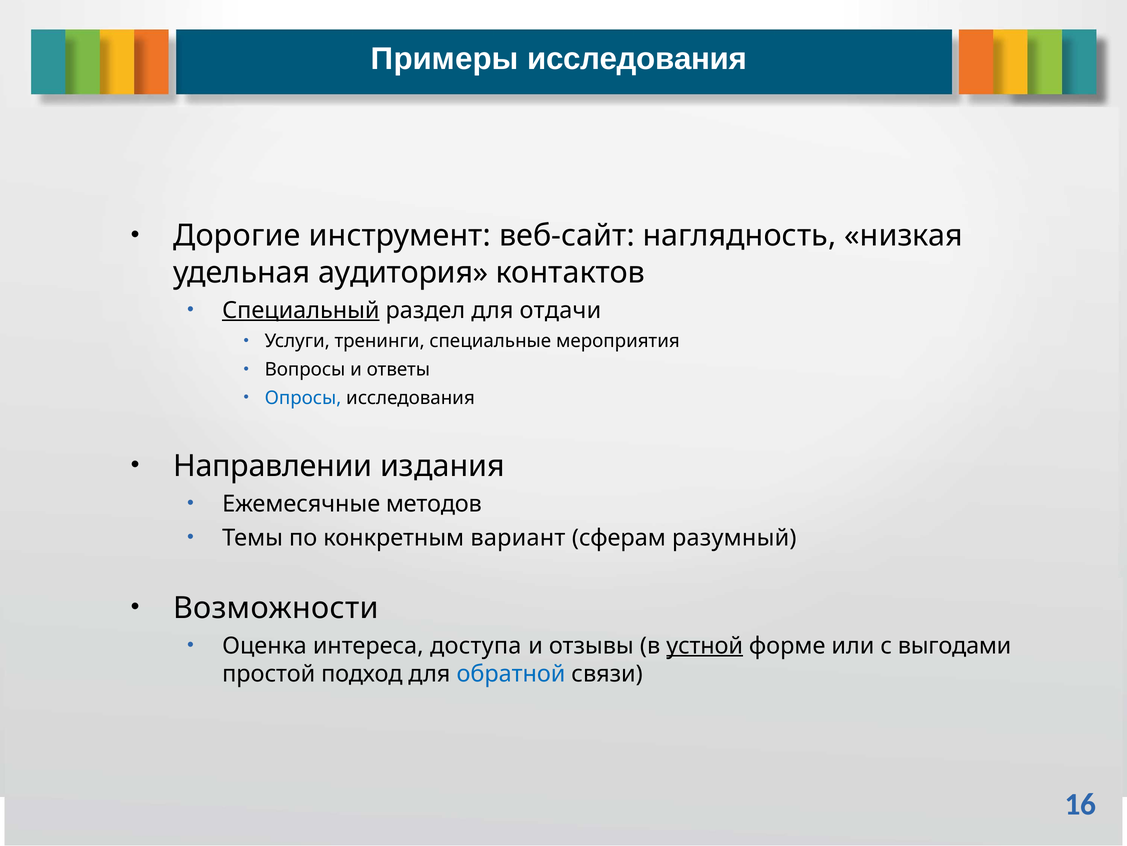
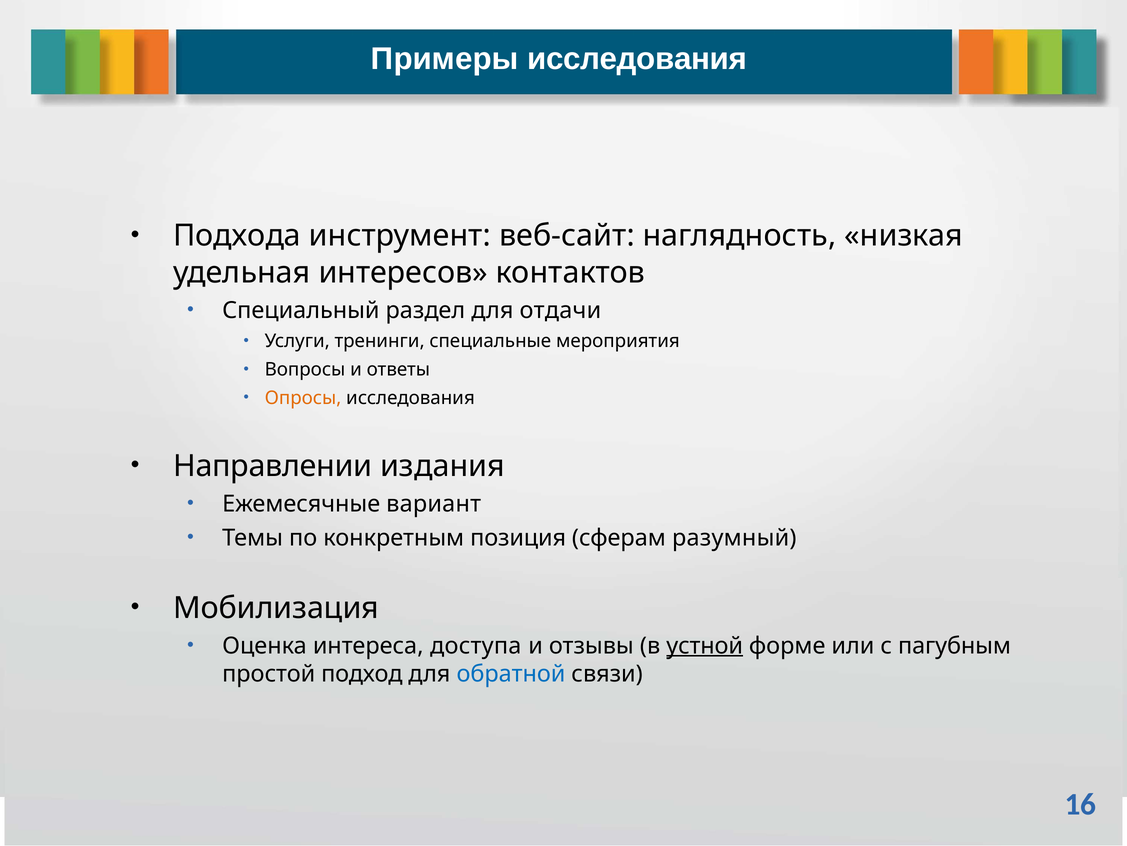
Дорогие: Дорогие -> Подхода (237, 236)
аудитория: аудитория -> интересов (403, 272)
Специальный underline: present -> none (301, 310)
Опросы colour: blue -> orange (303, 398)
методов: методов -> вариант (434, 503)
вариант: вариант -> позиция (518, 537)
Возможности: Возможности -> Мобилизация (276, 607)
выгодами: выгодами -> пагубным (954, 645)
